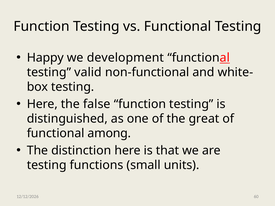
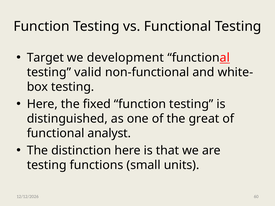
Happy: Happy -> Target (45, 58)
false: false -> fixed (97, 104)
among: among -> analyst (109, 133)
